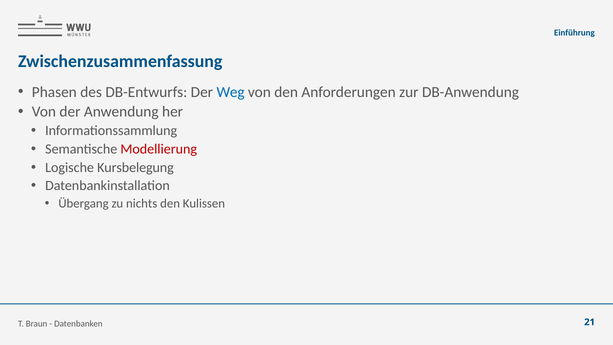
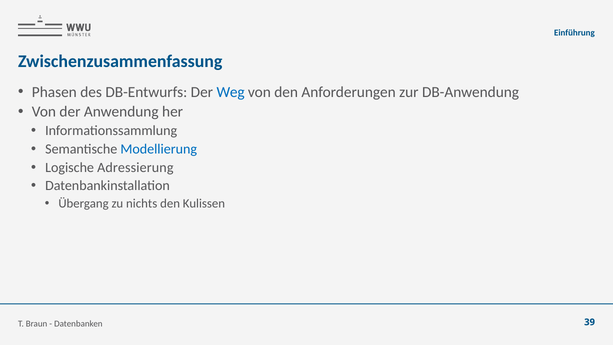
Modellierung colour: red -> blue (159, 149)
Kursbelegung: Kursbelegung -> Adressierung (135, 167)
21: 21 -> 39 (590, 322)
